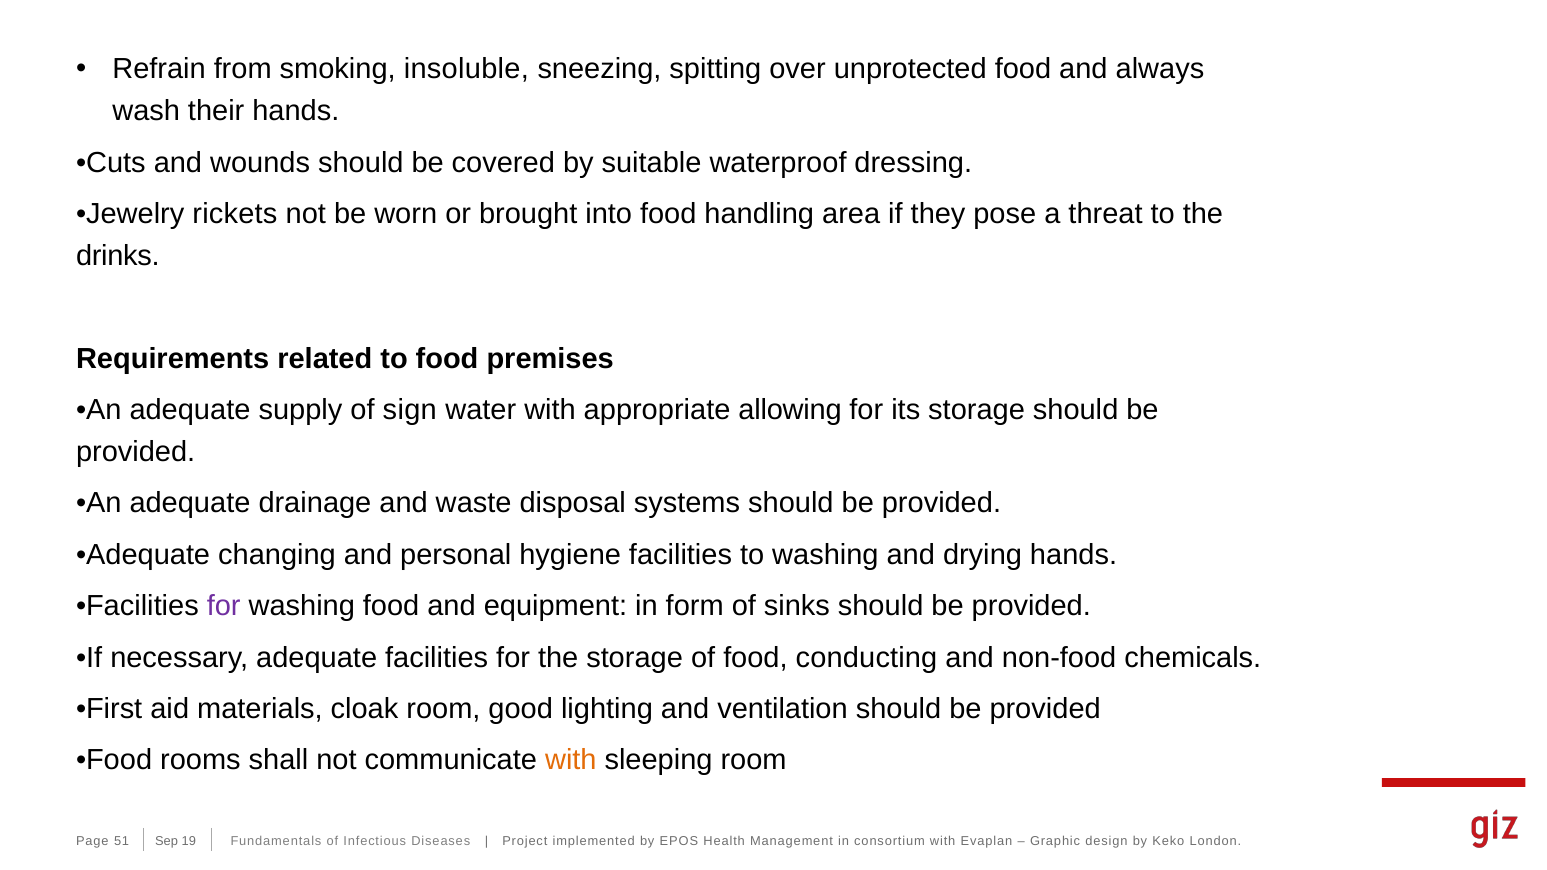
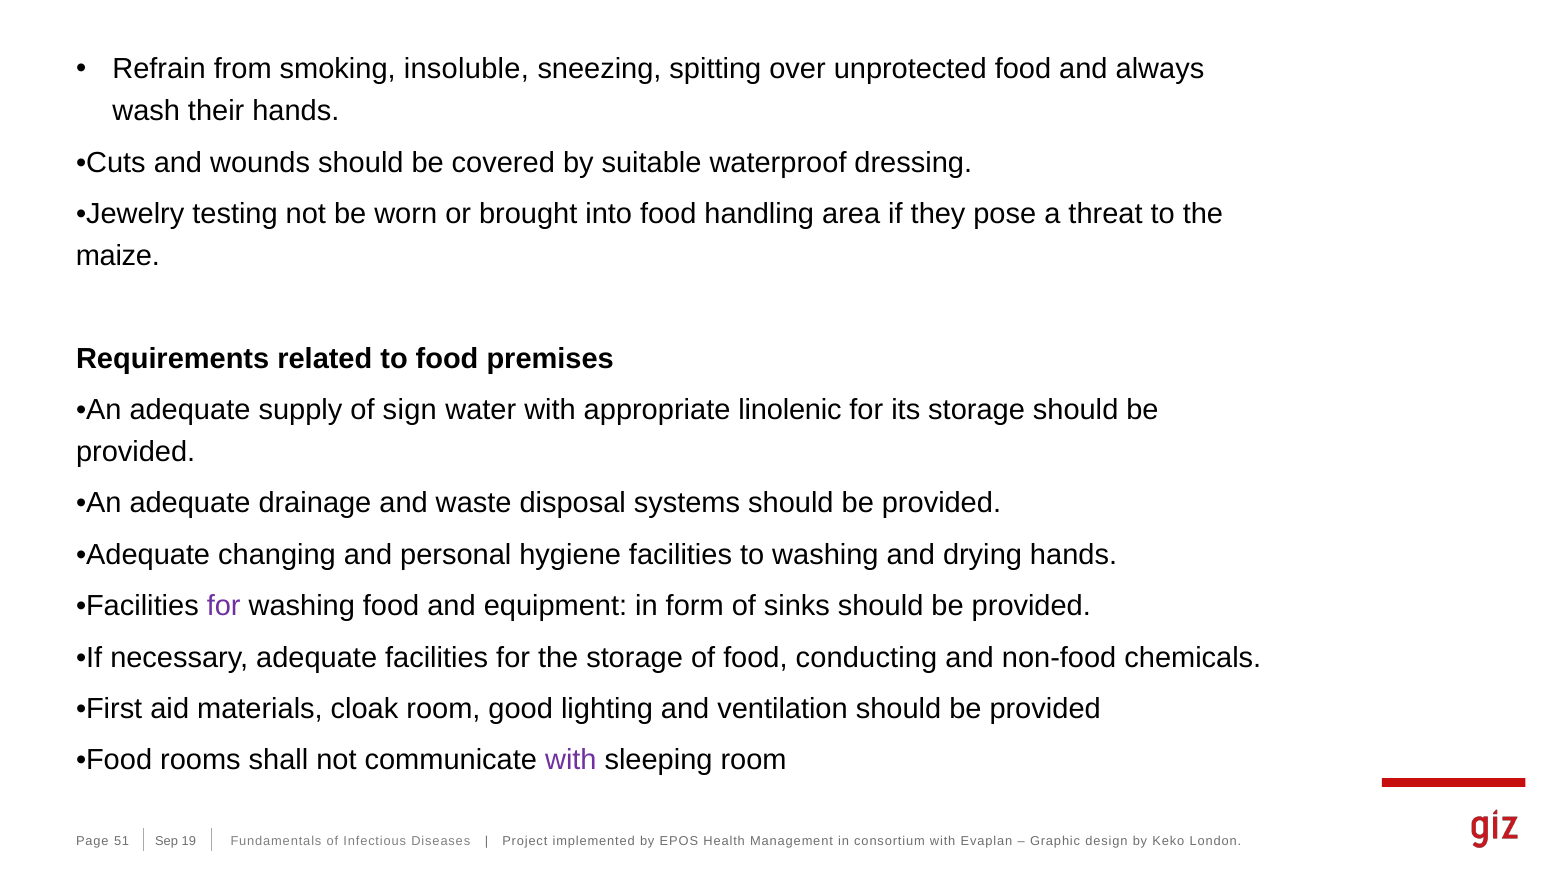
rickets: rickets -> testing (235, 214)
drinks: drinks -> maize (118, 256)
allowing: allowing -> linolenic (790, 410)
with colour: orange -> purple (571, 760)
